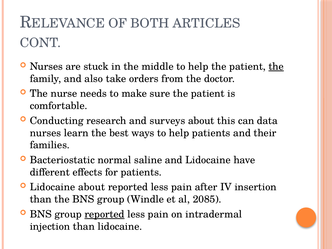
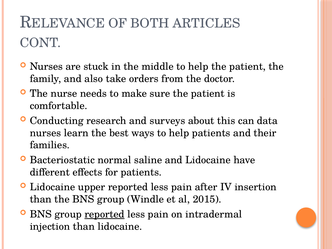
the underline: present -> none (276, 67)
Lidocaine about: about -> upper (92, 187)
2085: 2085 -> 2015 (207, 199)
